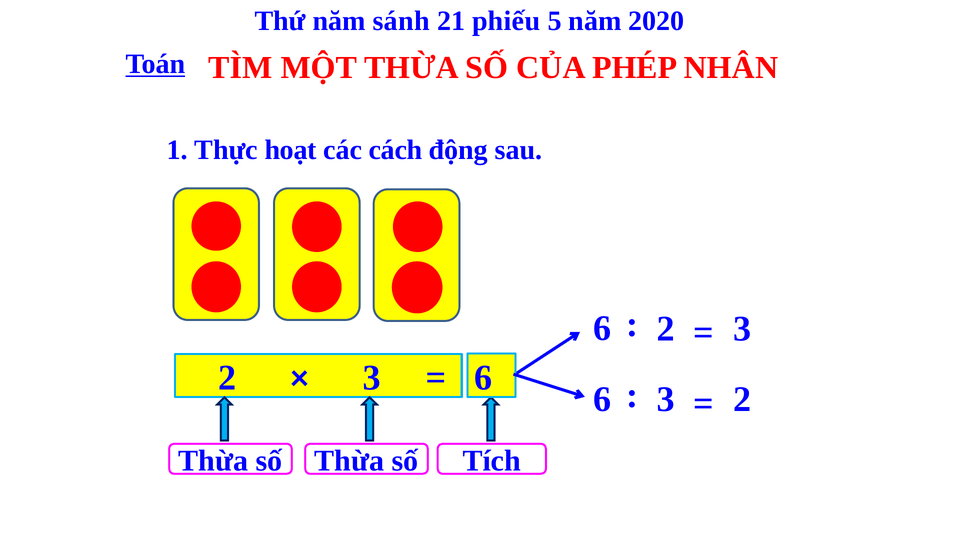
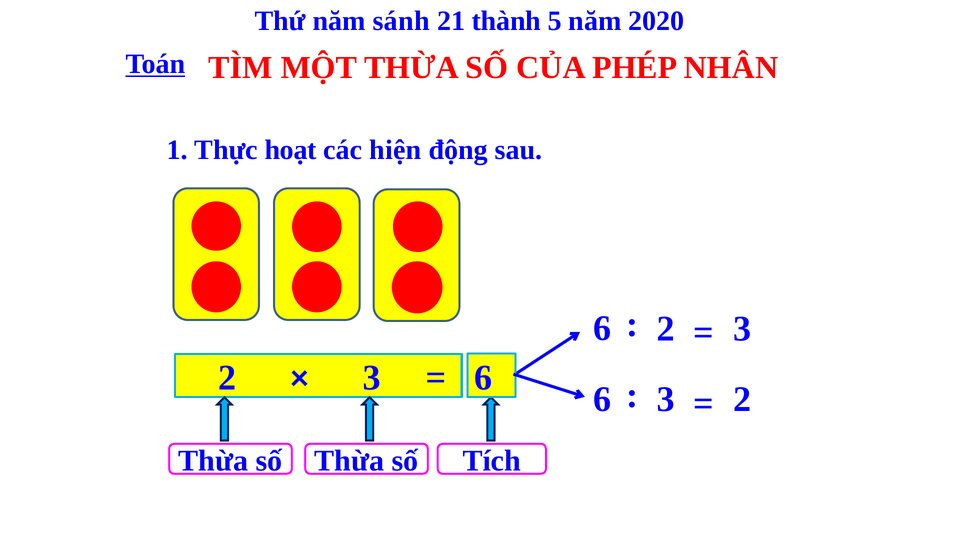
phiếu: phiếu -> thành (506, 21)
cách: cách -> hiện (395, 150)
